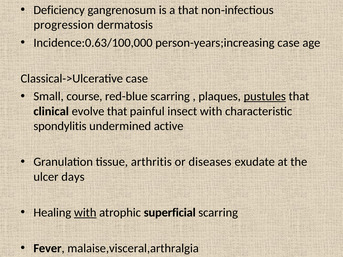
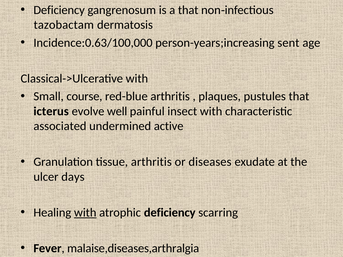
progression: progression -> tazobactam (64, 25)
person-years;increasing case: case -> sent (288, 43)
Classical->Ulcerative case: case -> with (137, 79)
red-blue scarring: scarring -> arthritis (170, 96)
pustules underline: present -> none (265, 96)
clinical: clinical -> icterus (51, 111)
evolve that: that -> well (117, 111)
spondylitis: spondylitis -> associated (60, 126)
atrophic superficial: superficial -> deficiency (170, 213)
malaise,visceral,arthralgia: malaise,visceral,arthralgia -> malaise,diseases,arthralgia (133, 248)
